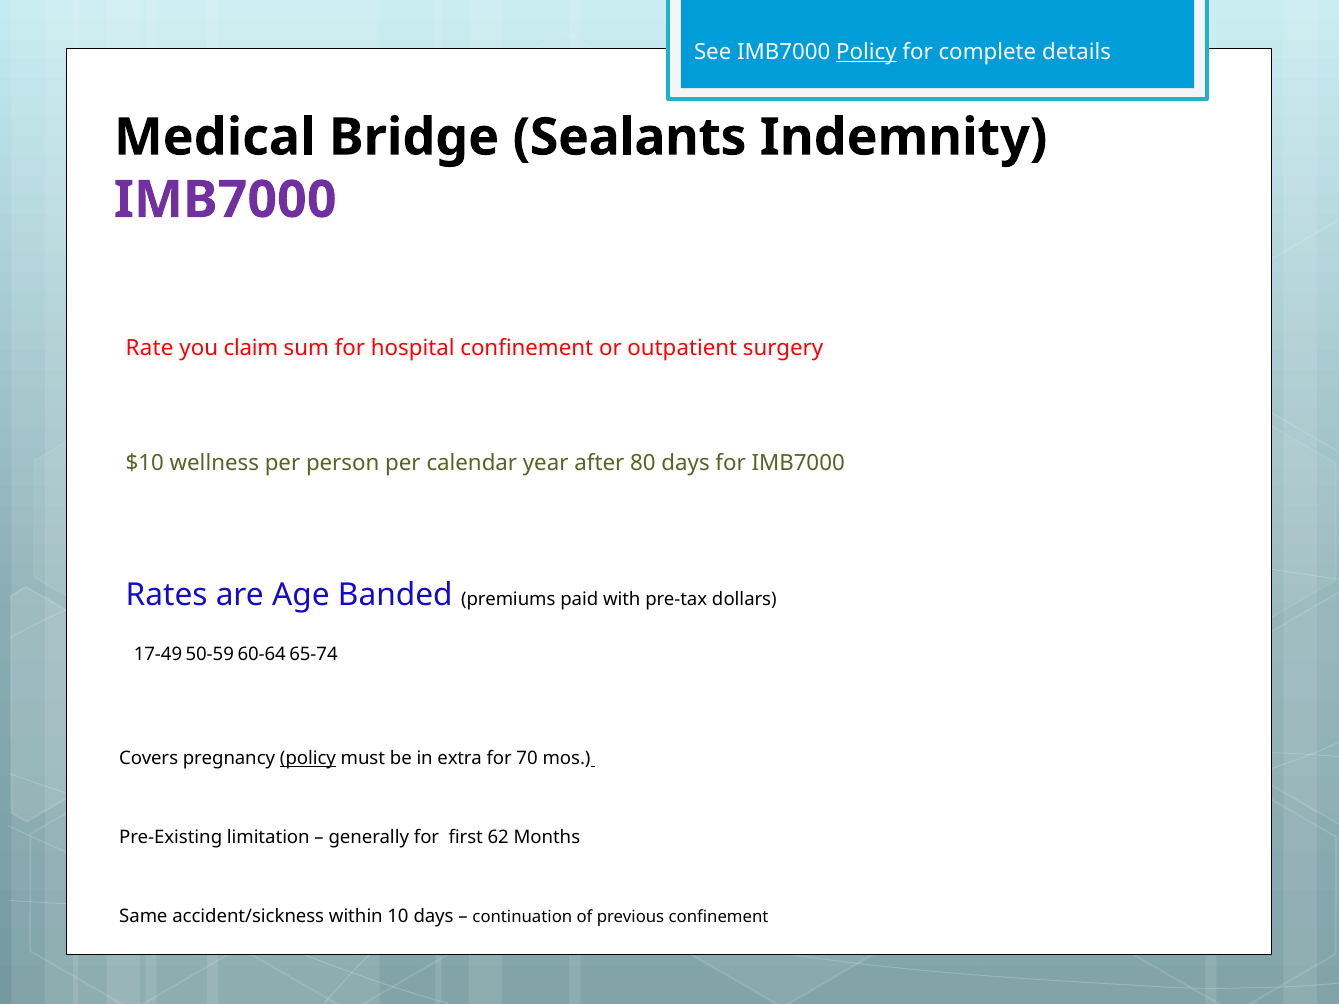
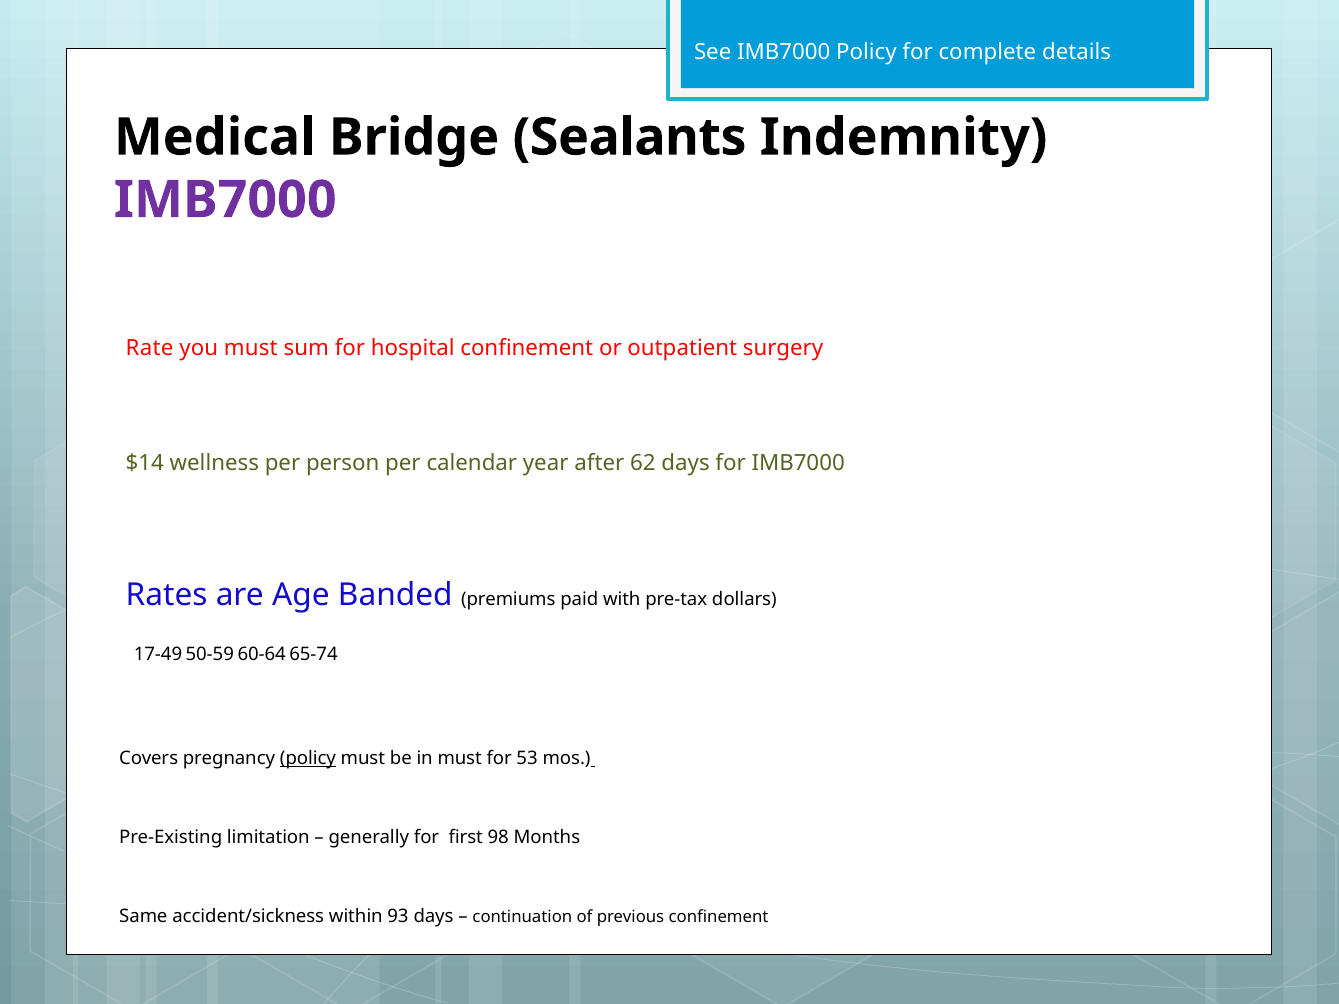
Policy underline: present -> none (866, 52)
you claim: claim -> must (251, 348)
$10: $10 -> $14 (145, 463)
80: 80 -> 62 (643, 463)
in extra: extra -> must (460, 759)
70: 70 -> 53 (527, 759)
62: 62 -> 98 (498, 837)
10: 10 -> 93 (398, 916)
